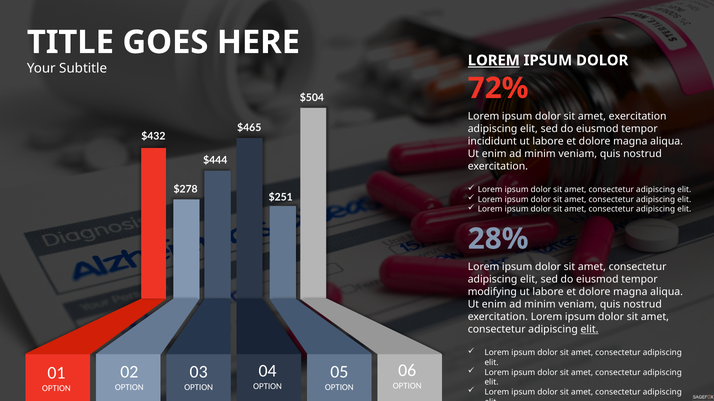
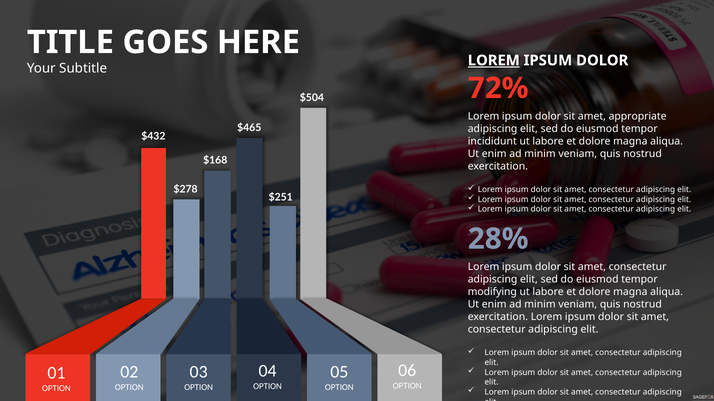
amet exercitation: exercitation -> appropriate (638, 116)
$444: $444 -> $168 (215, 160)
elit underline: present -> none (590, 330)
